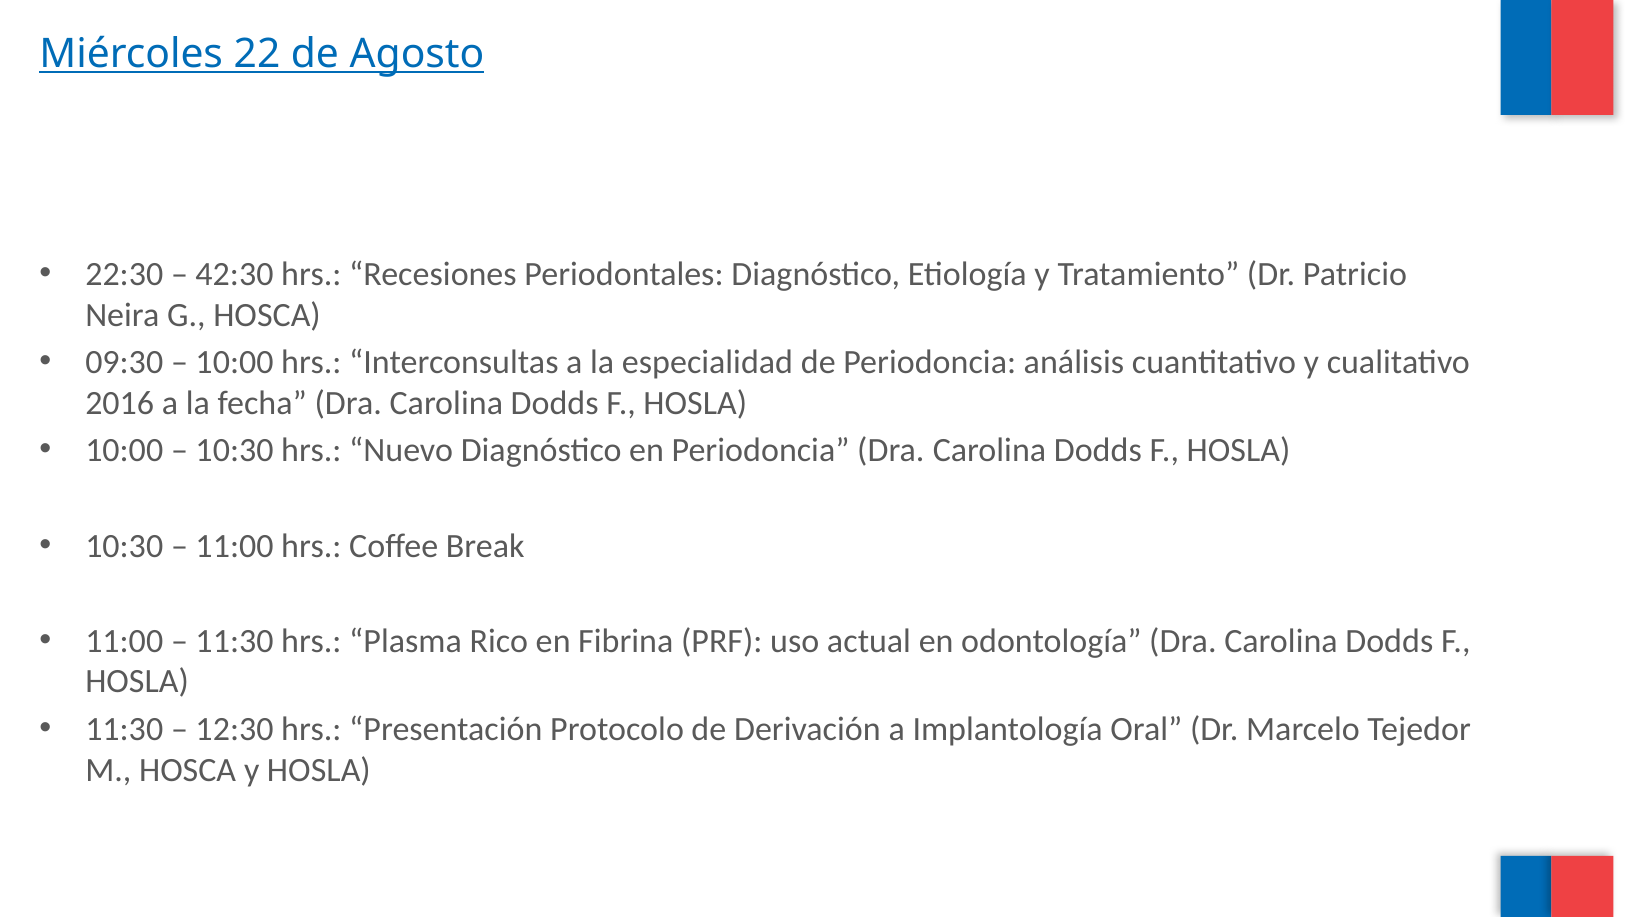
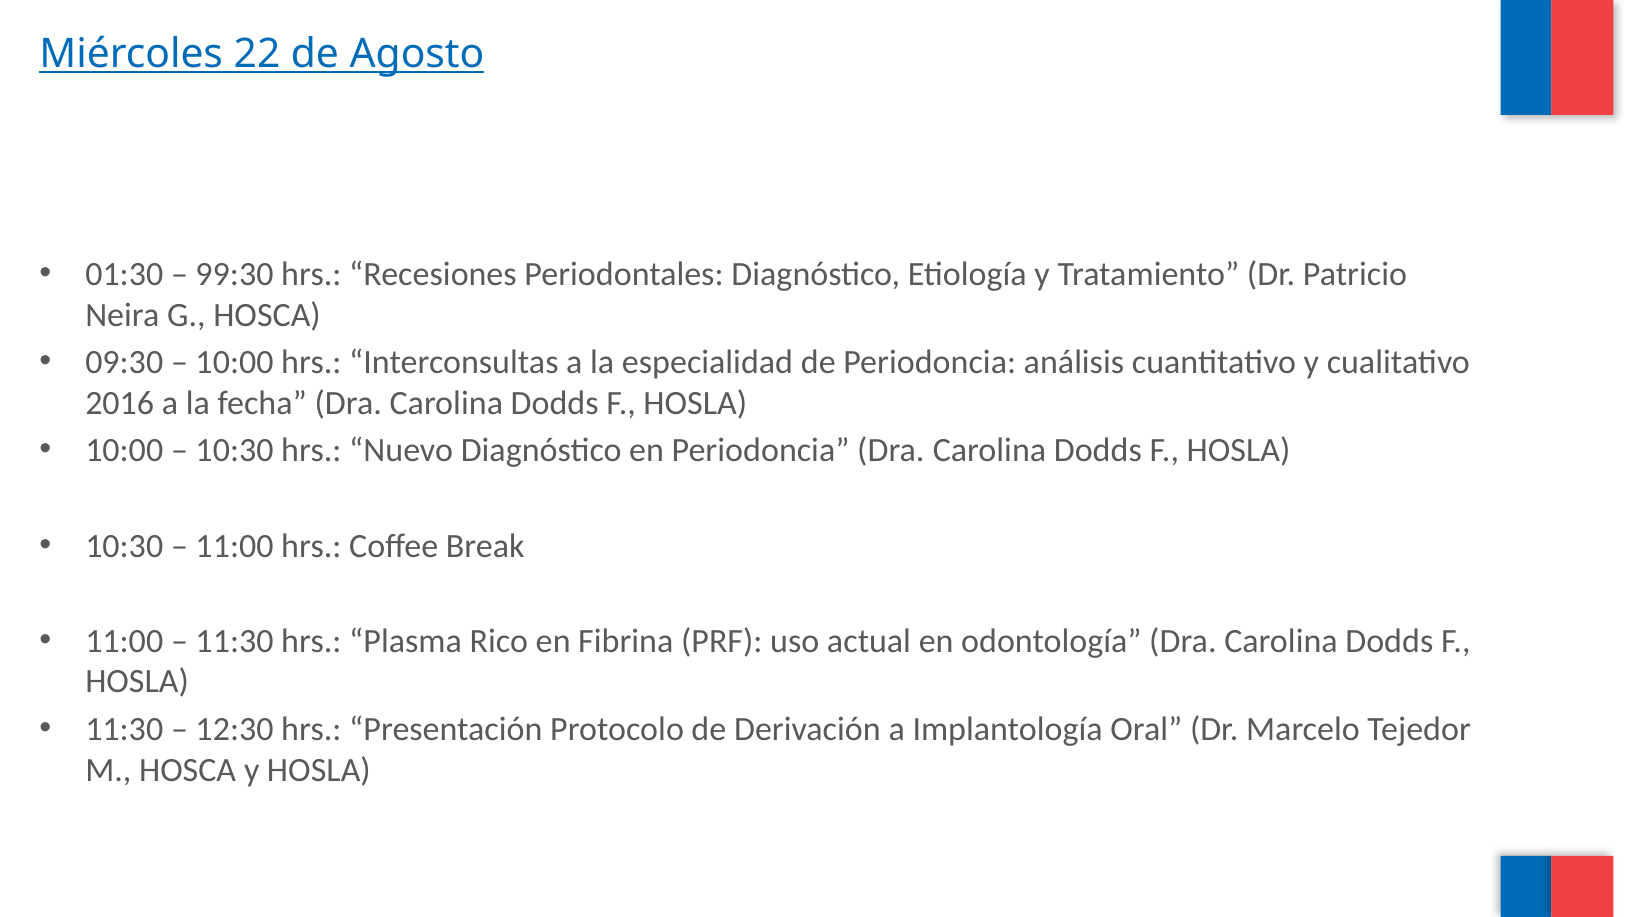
22:30: 22:30 -> 01:30 (124, 274)
42:30: 42:30 -> 99:30 (235, 274)
